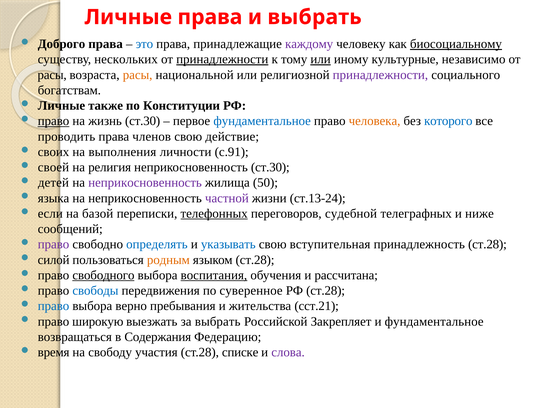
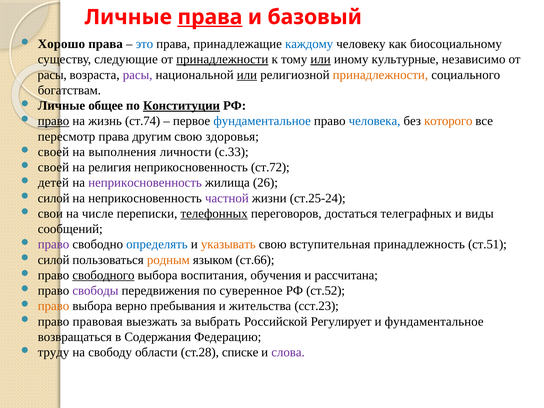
права underline: none -> present (210, 17)
и выбрать: выбрать -> базовый (315, 17)
Доброго: Доброго -> Хорошо (61, 44)
каждому colour: purple -> blue (309, 44)
биосоциальному underline: present -> none (456, 44)
нескольких: нескольких -> следующие (126, 59)
расы colour: orange -> purple (138, 75)
или underline: none -> present (247, 75)
принадлежности colour: purple -> orange (380, 75)
также: также -> общее (106, 106)
Конституции underline: none -> present (182, 106)
жизнь ст.30: ст.30 -> ст.74 (143, 121)
человека colour: orange -> blue (375, 121)
которого colour: blue -> orange (448, 121)
проводить: проводить -> пересмотр (67, 136)
членов: членов -> другим (152, 136)
действие: действие -> здоровья (232, 136)
своих: своих -> своей (53, 152)
с.91: с.91 -> с.33 (232, 152)
неприкосновенность ст.30: ст.30 -> ст.72 (270, 167)
50: 50 -> 26 (265, 183)
языка: языка -> силой (54, 198)
ст.13-24: ст.13-24 -> ст.25-24 (318, 198)
если: если -> свои (50, 214)
базой: базой -> числе (98, 214)
судебной: судебной -> достаться (351, 214)
ниже: ниже -> виды (479, 214)
указывать colour: blue -> orange (228, 244)
принадлежность ст.28: ст.28 -> ст.51 (487, 244)
языком ст.28: ст.28 -> ст.66 (255, 260)
воспитания underline: present -> none (214, 275)
свободы colour: blue -> purple (95, 291)
РФ ст.28: ст.28 -> ст.52 (326, 291)
право colour: blue -> orange (54, 306)
сст.21: сст.21 -> сст.23 (317, 306)
широкую: широкую -> правовая (98, 321)
Закрепляет: Закрепляет -> Регулирует (341, 321)
время: время -> труду (54, 352)
участия: участия -> области (156, 352)
